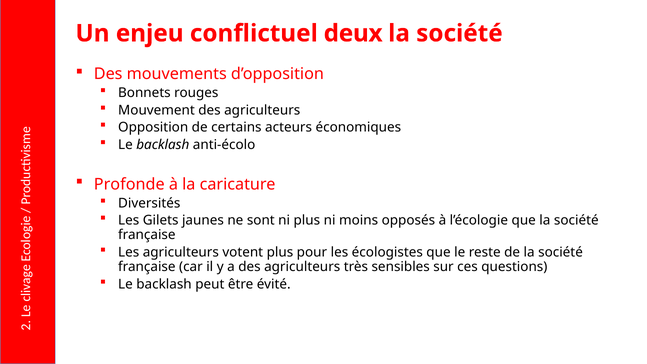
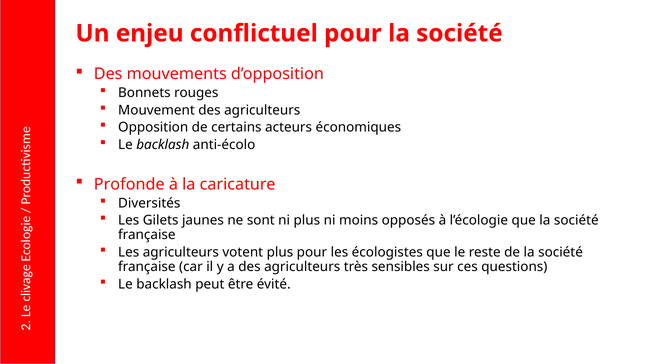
conflictuel deux: deux -> pour (353, 33)
